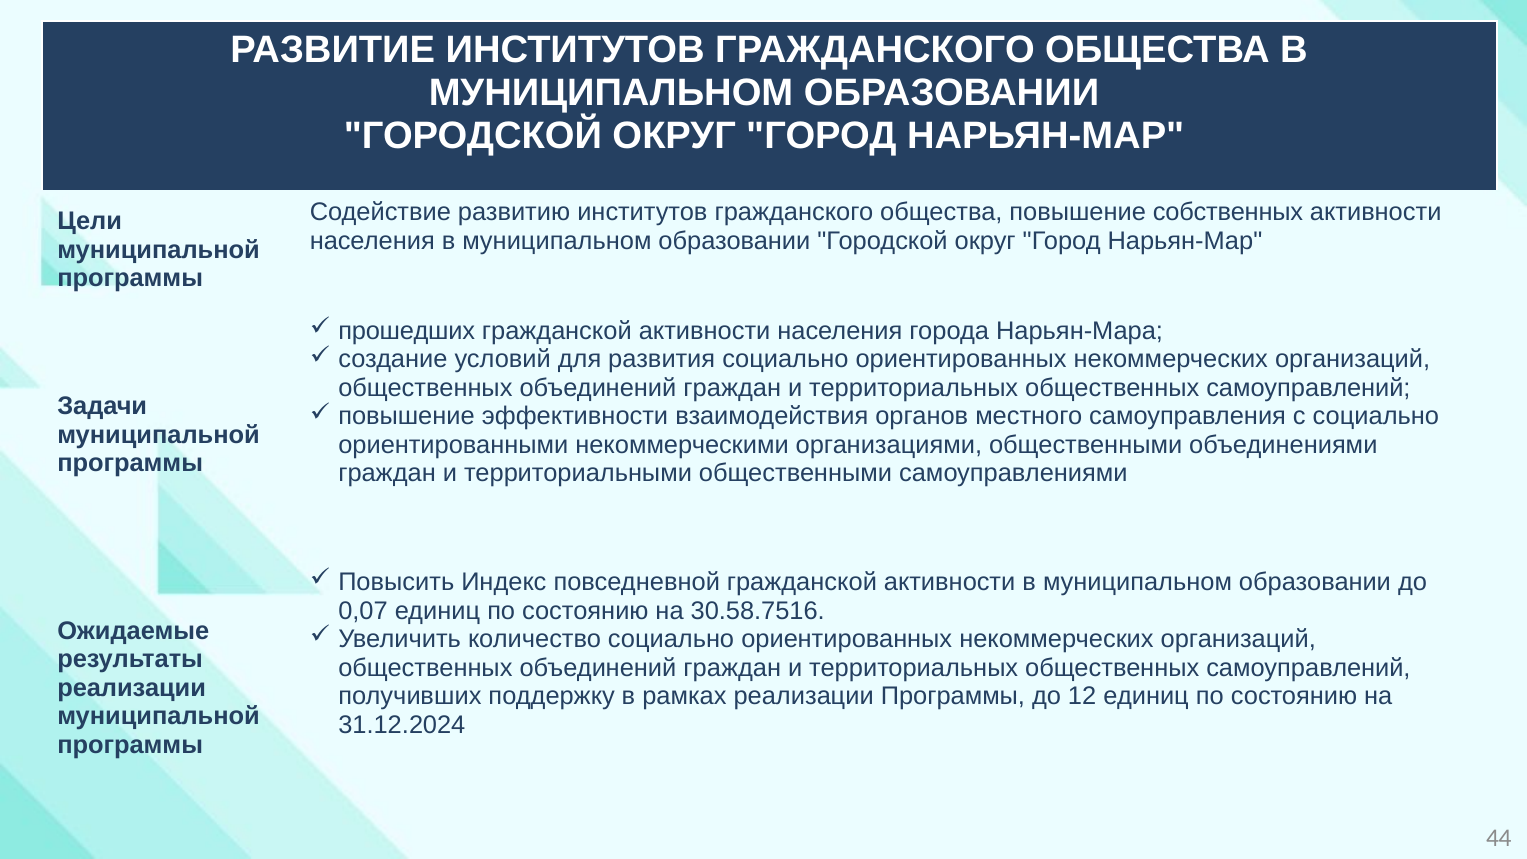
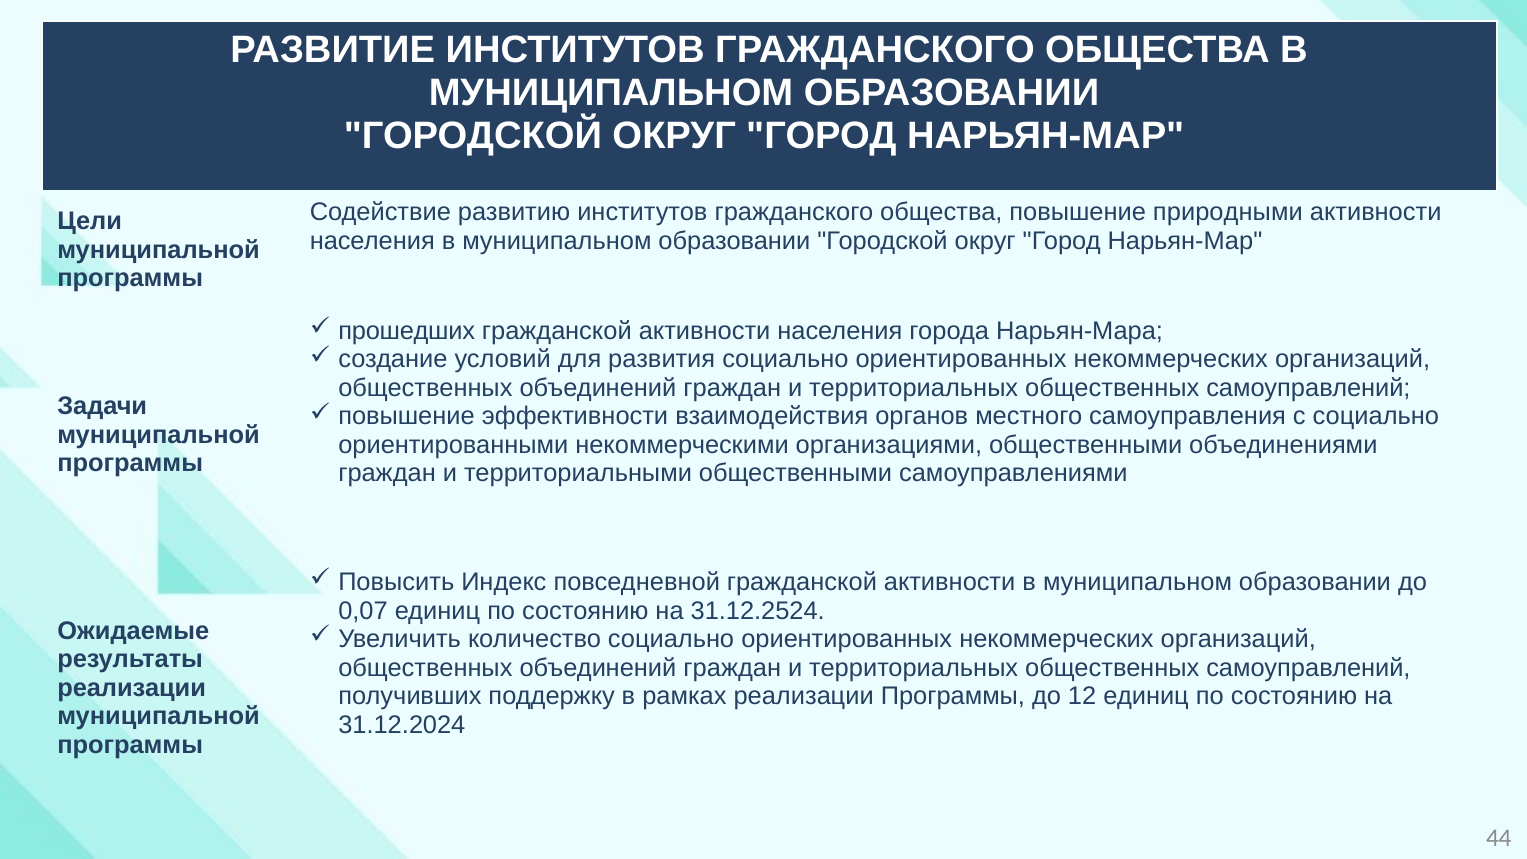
собственных: собственных -> природными (1228, 212)
30.58.7516: 30.58.7516 -> 31.12.2524 (758, 611)
